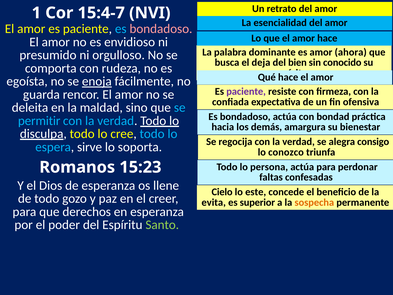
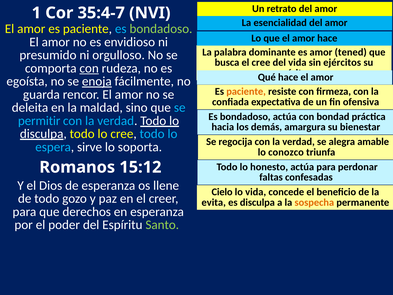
15:4-7: 15:4-7 -> 35:4-7 (101, 13)
bondadoso colour: pink -> light green (161, 29)
ahora: ahora -> tened (351, 52)
el deja: deja -> cree (261, 62)
del bien: bien -> vida (297, 62)
conocido: conocido -> ejércitos (342, 62)
con underline: none -> present (89, 68)
paciente colour: purple -> orange (246, 91)
consigo: consigo -> amable (373, 142)
persona: persona -> honesto (269, 167)
15:23: 15:23 -> 15:12 (140, 167)
lo este: este -> vida (256, 192)
es superior: superior -> disculpa (257, 202)
